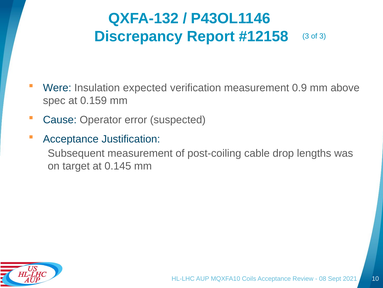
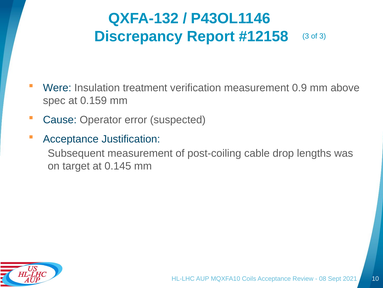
expected: expected -> treatment (145, 88)
